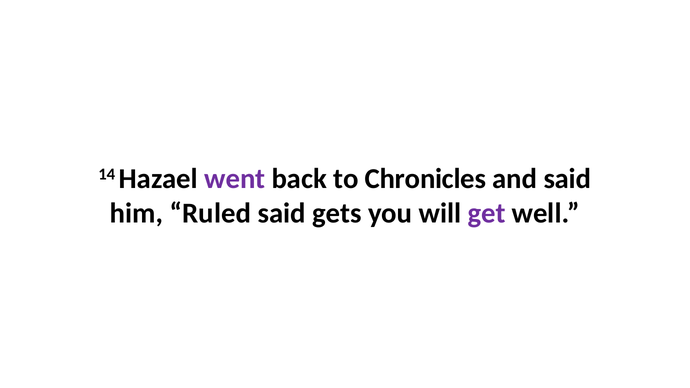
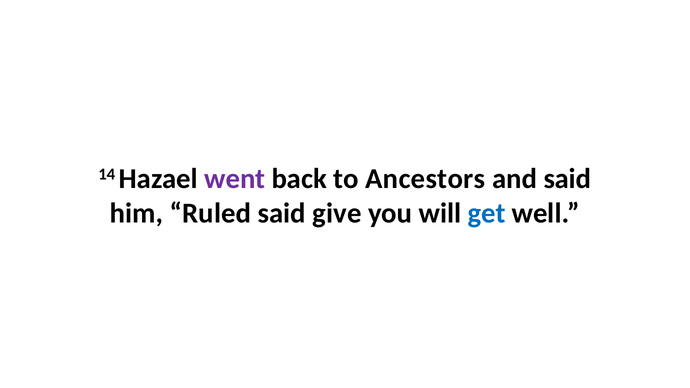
Chronicles: Chronicles -> Ancestors (425, 179)
gets: gets -> give (337, 213)
get colour: purple -> blue (487, 213)
